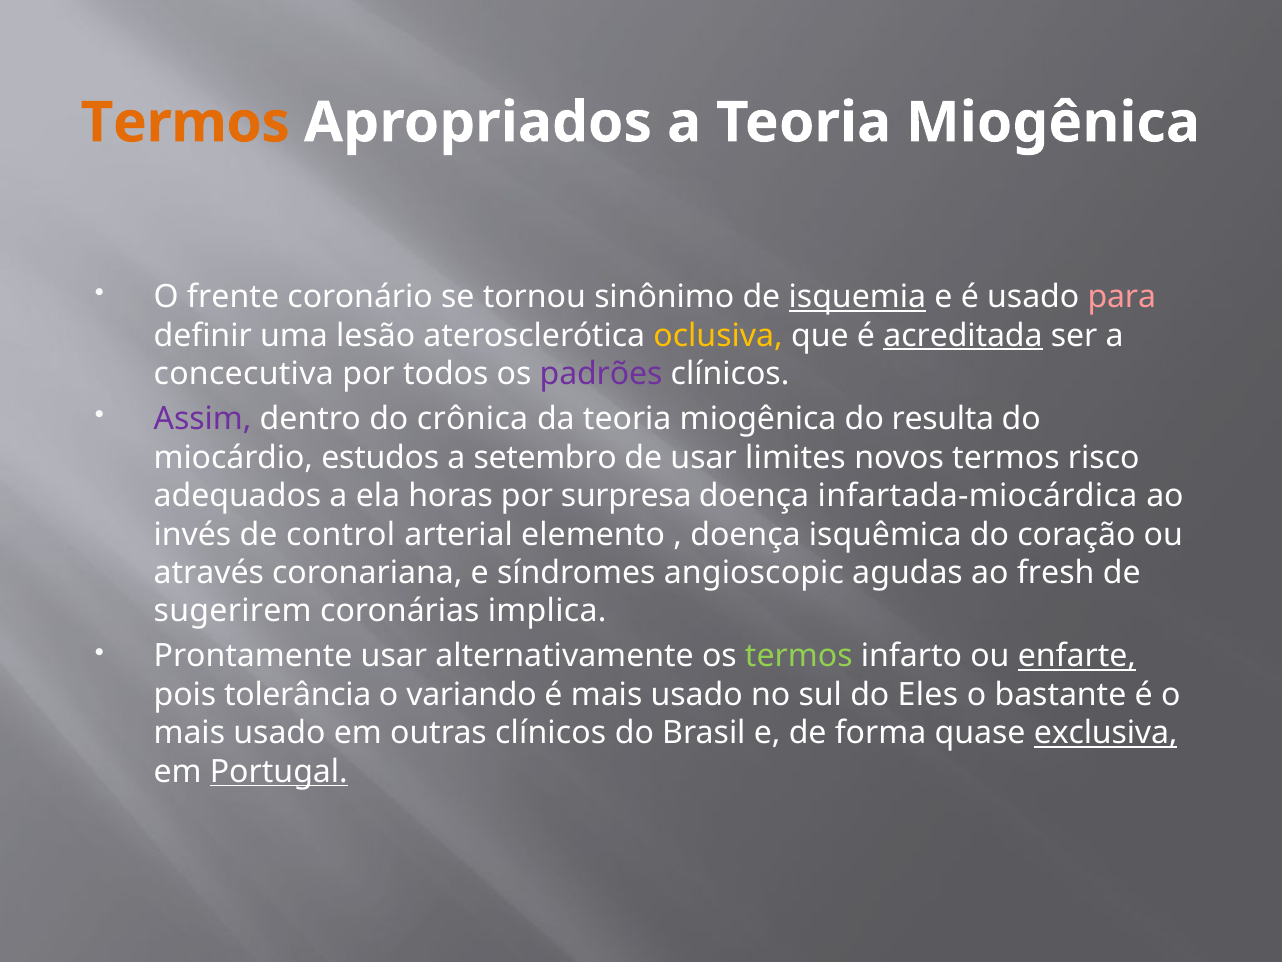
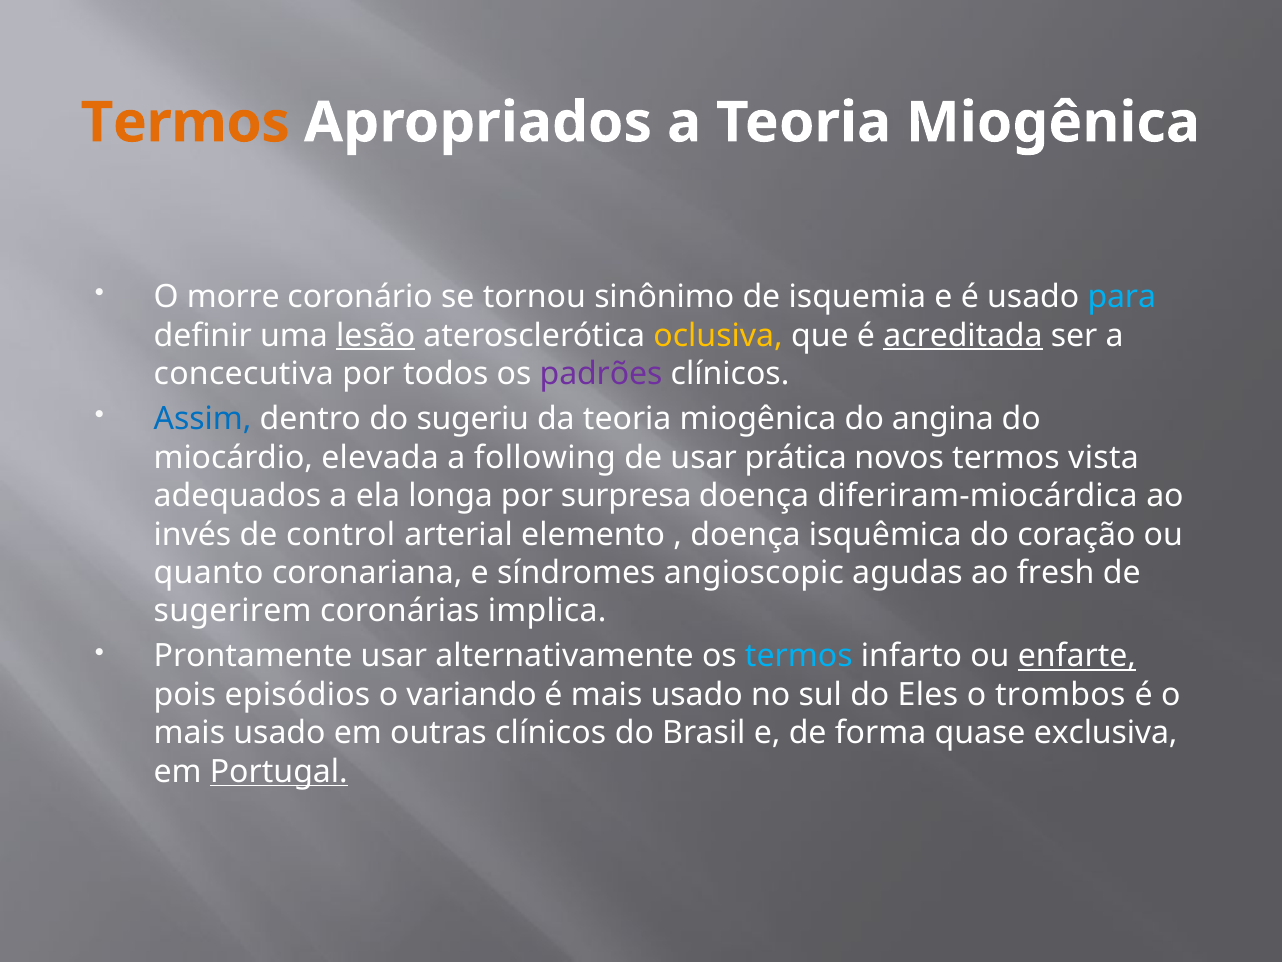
frente: frente -> morre (233, 297)
isquemia underline: present -> none (857, 297)
para colour: pink -> light blue (1122, 297)
lesão underline: none -> present (376, 335)
Assim colour: purple -> blue (203, 419)
crônica: crônica -> sugeriu (473, 419)
resulta: resulta -> angina (943, 419)
estudos: estudos -> elevada (380, 457)
setembro: setembro -> following (545, 457)
limites: limites -> prática (796, 457)
risco: risco -> vista (1104, 457)
horas: horas -> longa (451, 496)
infartada-miocárdica: infartada-miocárdica -> diferiram-miocárdica (978, 496)
através: através -> quanto (209, 573)
termos colour: light green -> light blue (799, 656)
tolerância: tolerância -> episódios (297, 694)
bastante: bastante -> trombos (1060, 694)
exclusiva underline: present -> none (1106, 733)
